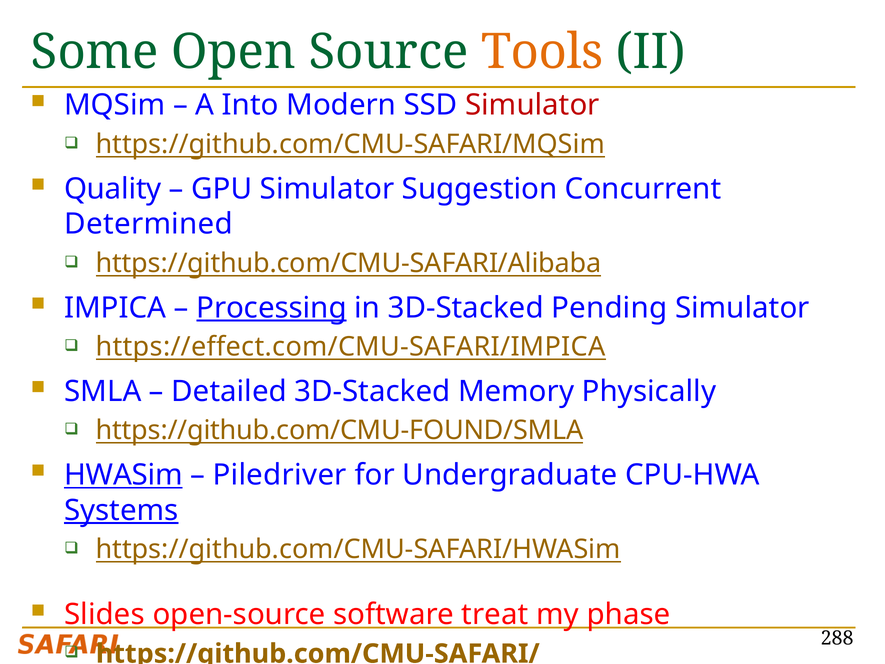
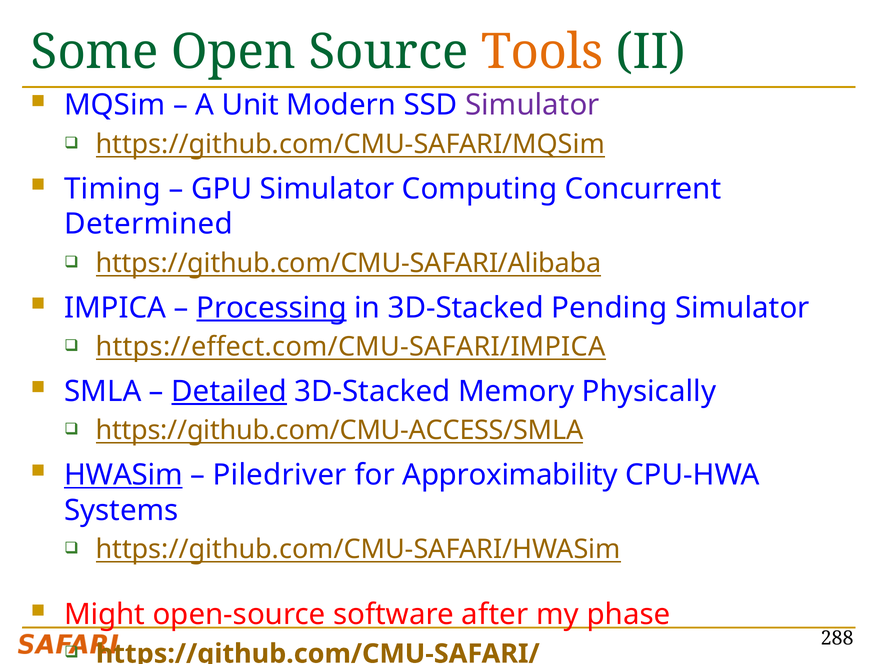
Into: Into -> Unit (250, 105)
Simulator colour: red -> purple (532, 105)
Quality: Quality -> Timing (113, 189)
Suggestion: Suggestion -> Computing (480, 189)
Detailed underline: none -> present (229, 391)
https://github.com/CMU-FOUND/SMLA: https://github.com/CMU-FOUND/SMLA -> https://github.com/CMU-ACCESS/SMLA (340, 430)
Undergraduate: Undergraduate -> Approximability (510, 475)
Systems underline: present -> none (121, 510)
Slides: Slides -> Might (105, 614)
treat: treat -> after (495, 614)
